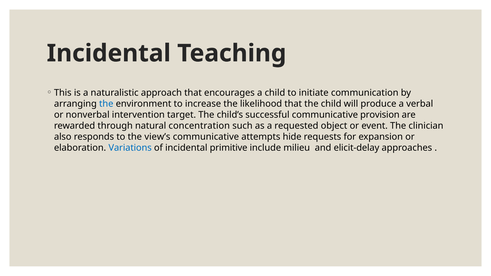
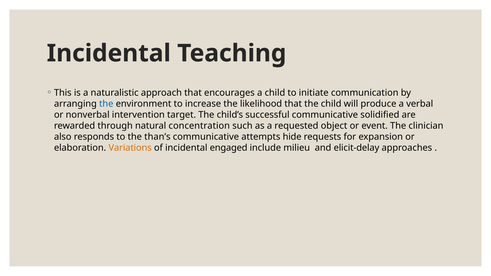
provision: provision -> solidified (380, 115)
view’s: view’s -> than’s (157, 137)
Variations colour: blue -> orange (130, 148)
primitive: primitive -> engaged (229, 148)
